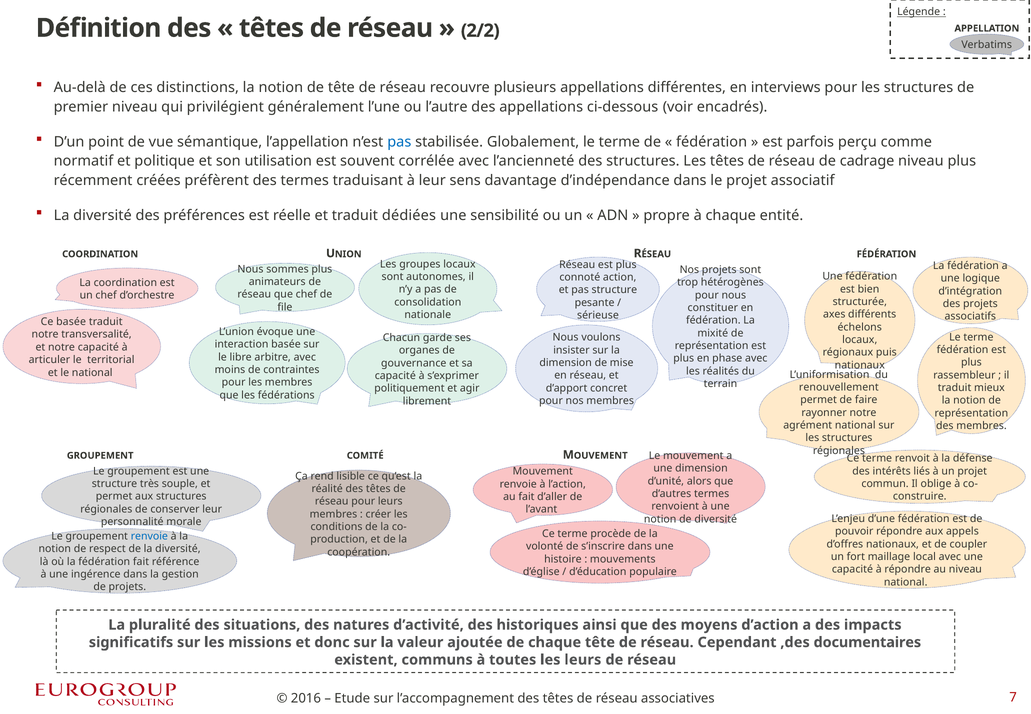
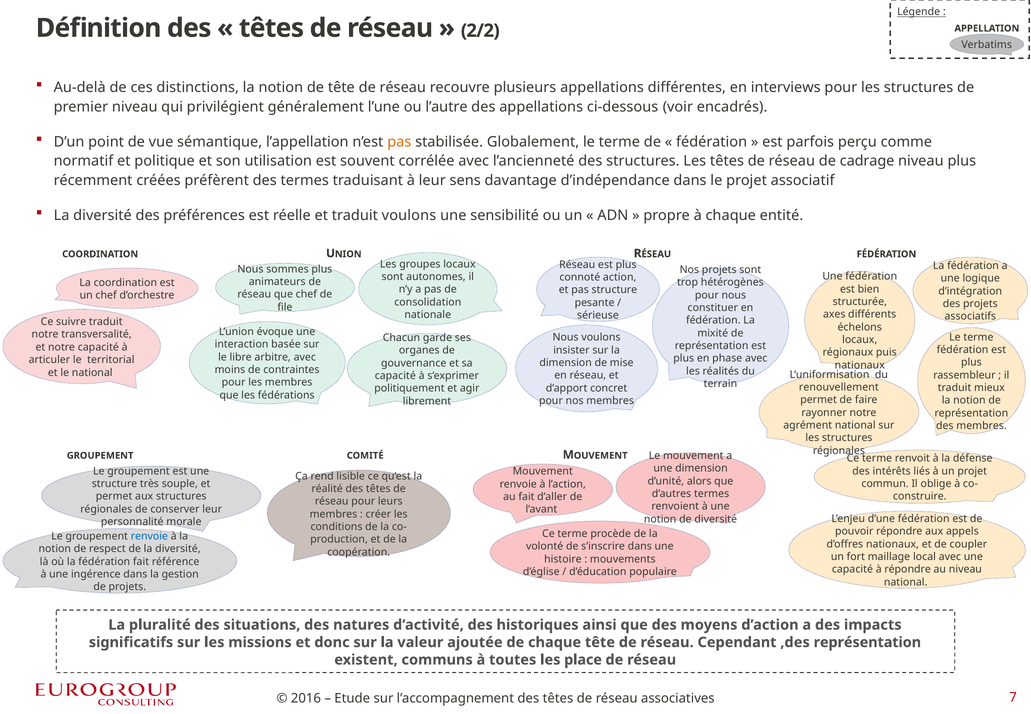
pas colour: blue -> orange (399, 142)
traduit dédiées: dédiées -> voulons (409, 215)
Ce basée: basée -> suivre (71, 322)
,des documentaires: documentaires -> représentation (867, 642)
les leurs: leurs -> place (583, 660)
